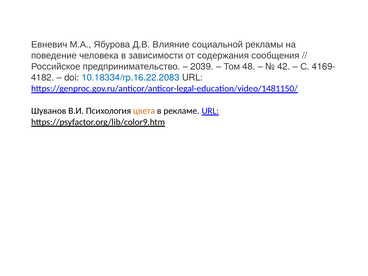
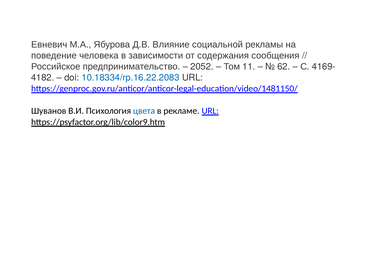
2039: 2039 -> 2052 (202, 67)
48: 48 -> 11 (249, 67)
42: 42 -> 62 (284, 67)
цвета colour: orange -> blue (144, 111)
